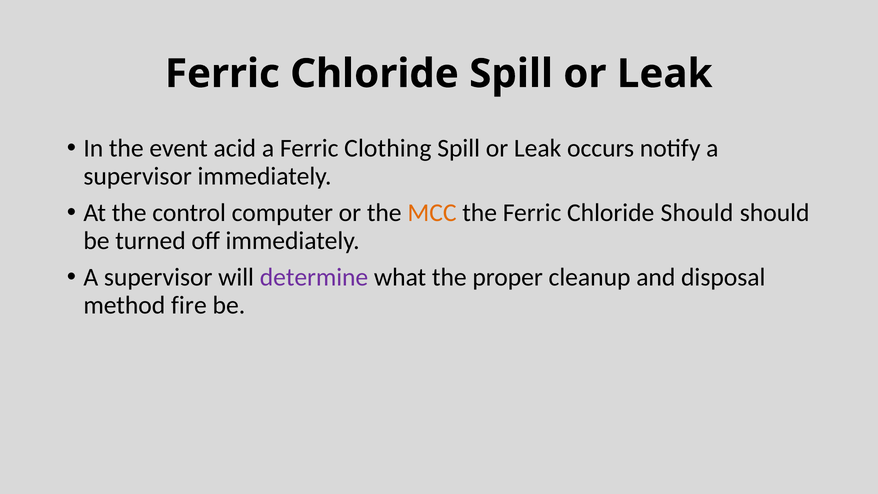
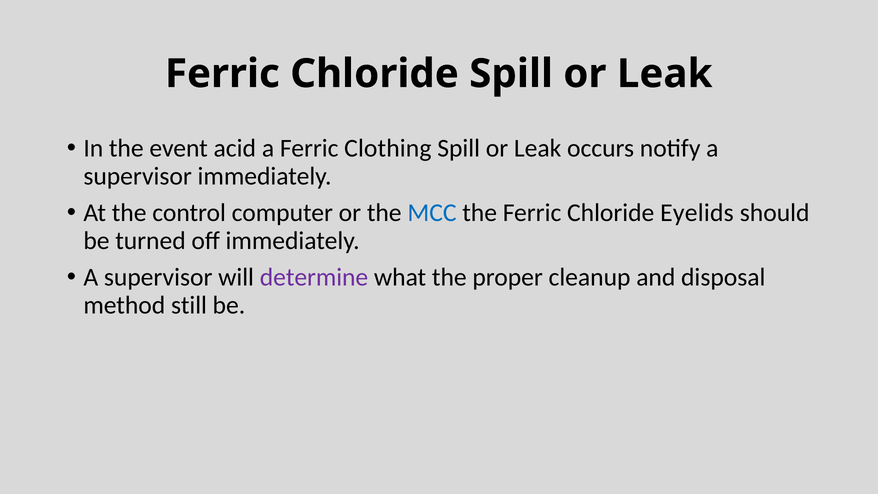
MCC colour: orange -> blue (432, 213)
Chloride Should: Should -> Eyelids (697, 213)
fire: fire -> still (189, 305)
